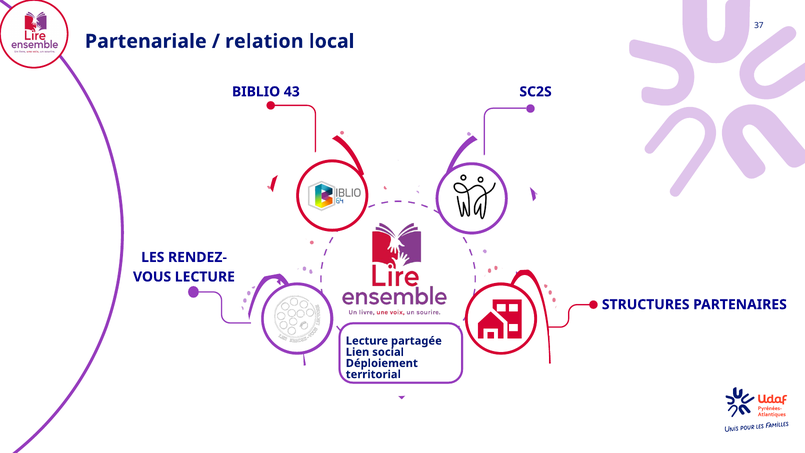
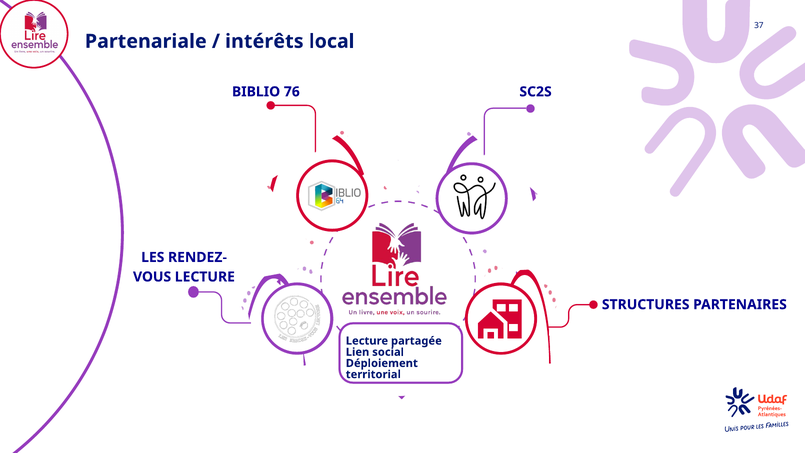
relation: relation -> intérêts (264, 41)
43: 43 -> 76 (292, 92)
